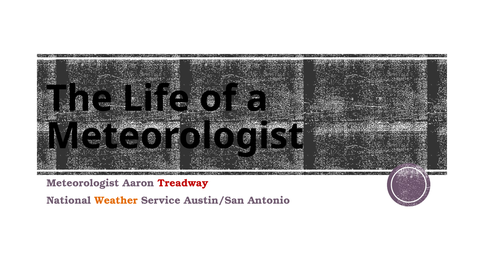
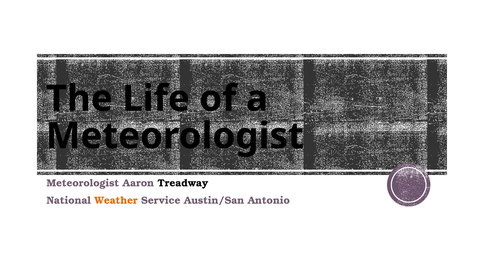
Treadway colour: red -> black (183, 183)
